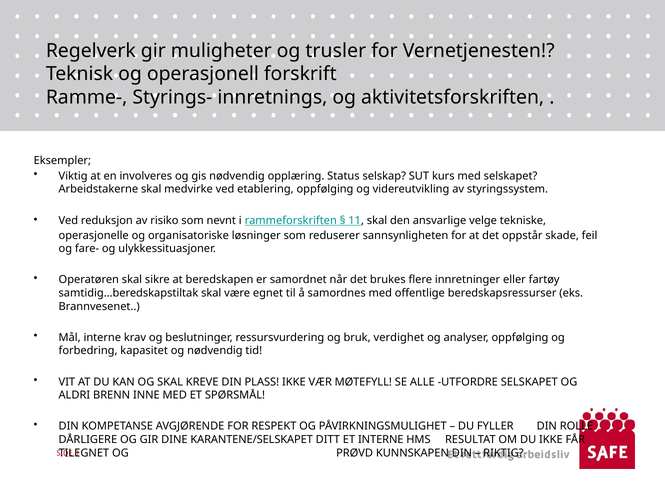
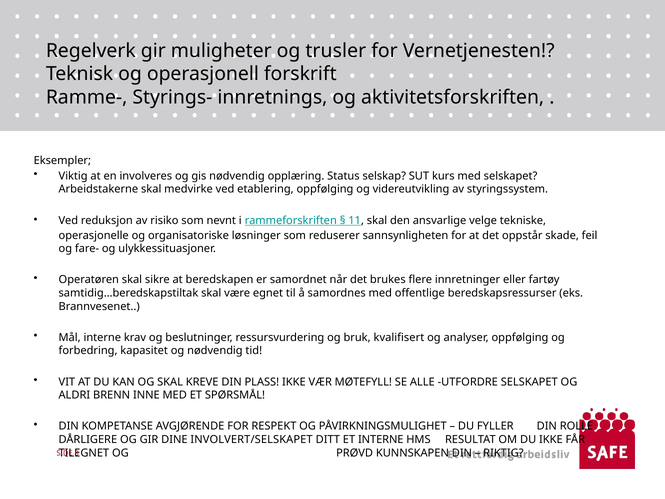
verdighet: verdighet -> kvalifisert (399, 337)
KARANTENE/SELSKAPET: KARANTENE/SELSKAPET -> INVOLVERT/SELSKAPET (252, 439)
